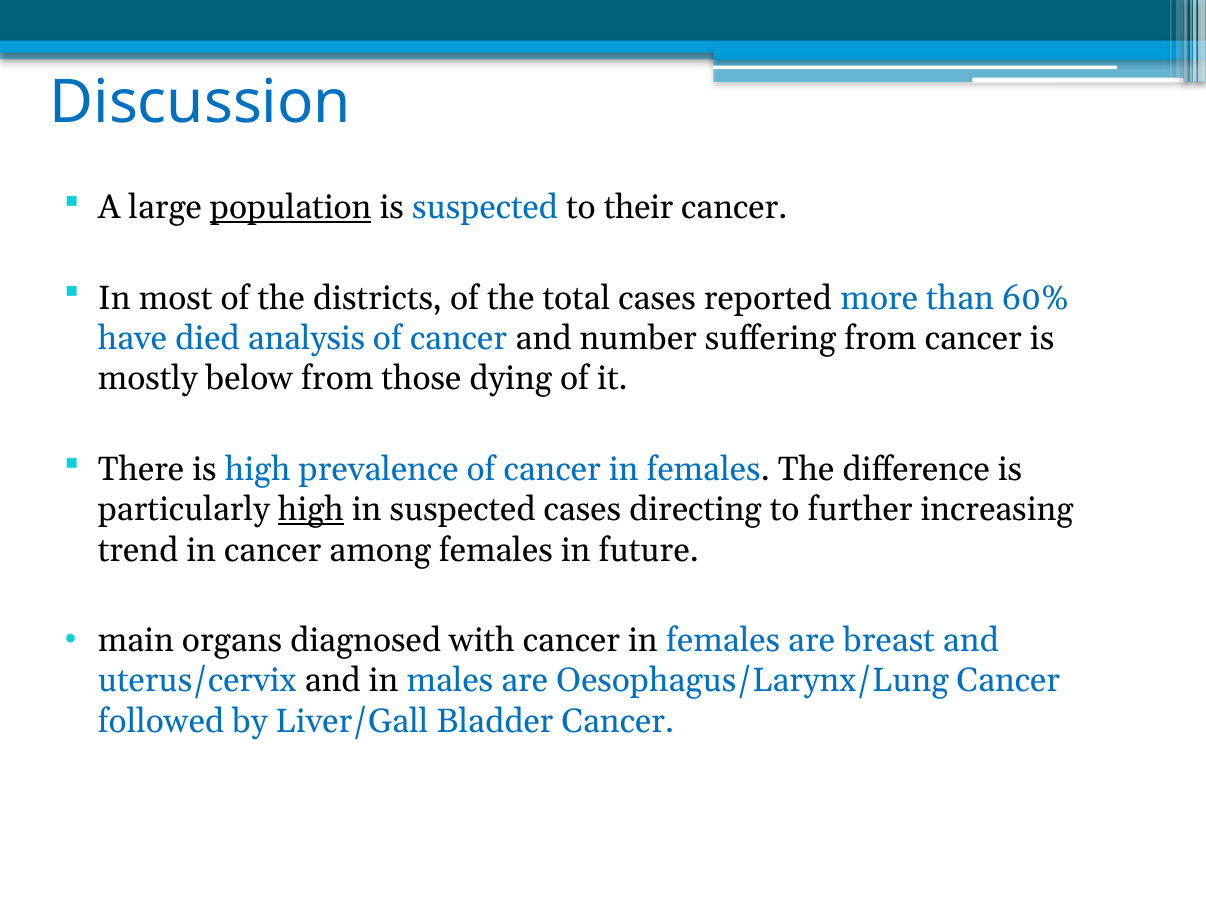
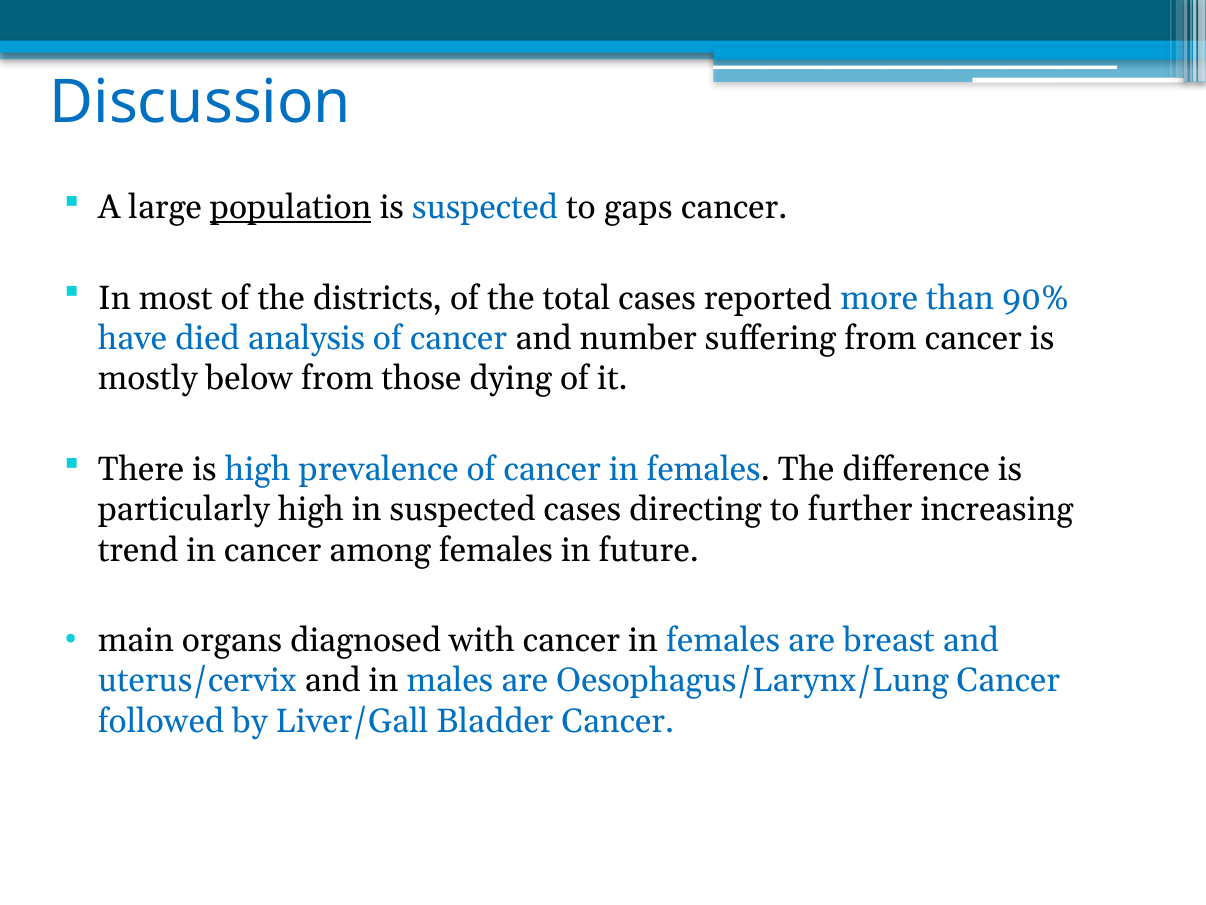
their: their -> gaps (638, 207)
60%: 60% -> 90% (1035, 298)
high underline: present -> none (311, 509)
